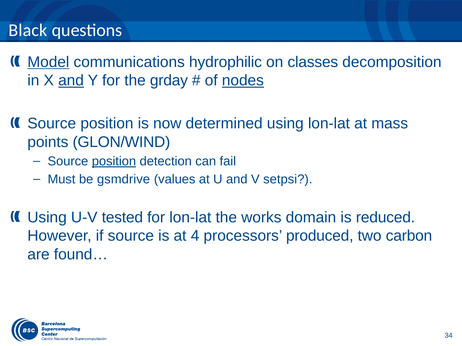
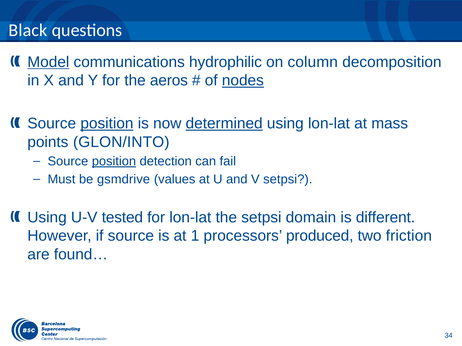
classes: classes -> column (313, 62)
and underline: present -> none (71, 81)
grday: grday -> aeros (169, 81)
position underline: none -> present (107, 124)
determined underline: none -> present (224, 124)
GLON/WIND: GLON/WIND -> GLON/INTO (121, 142)
the works: works -> setpsi (261, 218)
reduced: reduced -> different (385, 218)
4: 4 -> 1 (195, 236)
carbon: carbon -> friction (409, 236)
